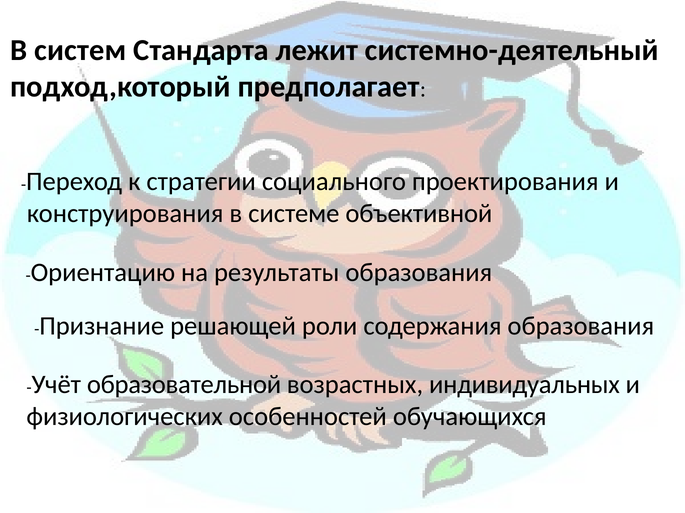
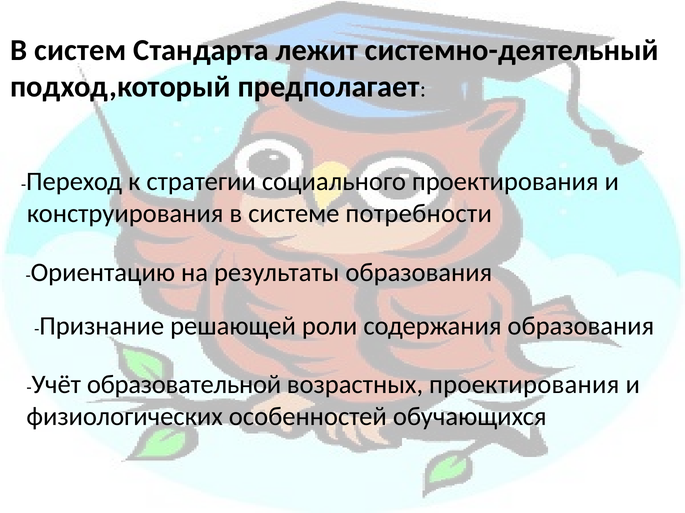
объективной: объективной -> потребности (419, 214)
возрастных индивидуальных: индивидуальных -> проектирования (524, 385)
